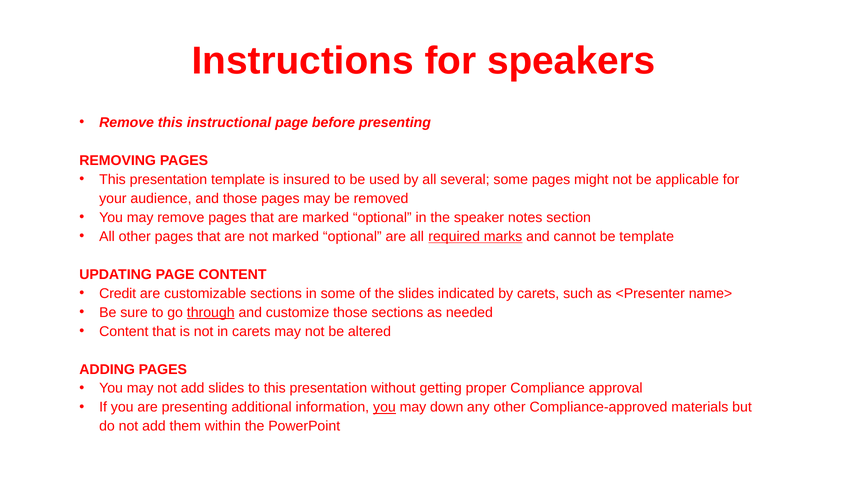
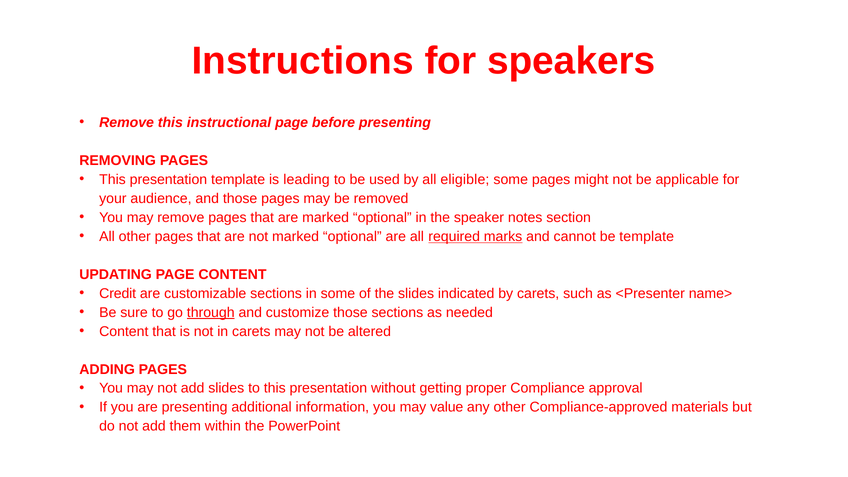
insured: insured -> leading (306, 180)
several: several -> eligible (465, 180)
you underline: present -> none (384, 407)
down: down -> value (447, 407)
